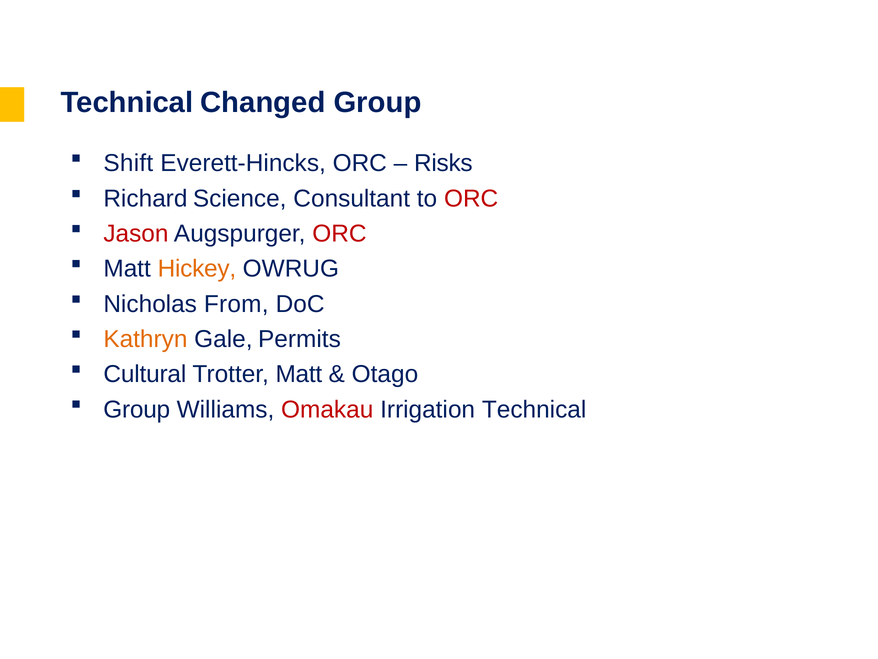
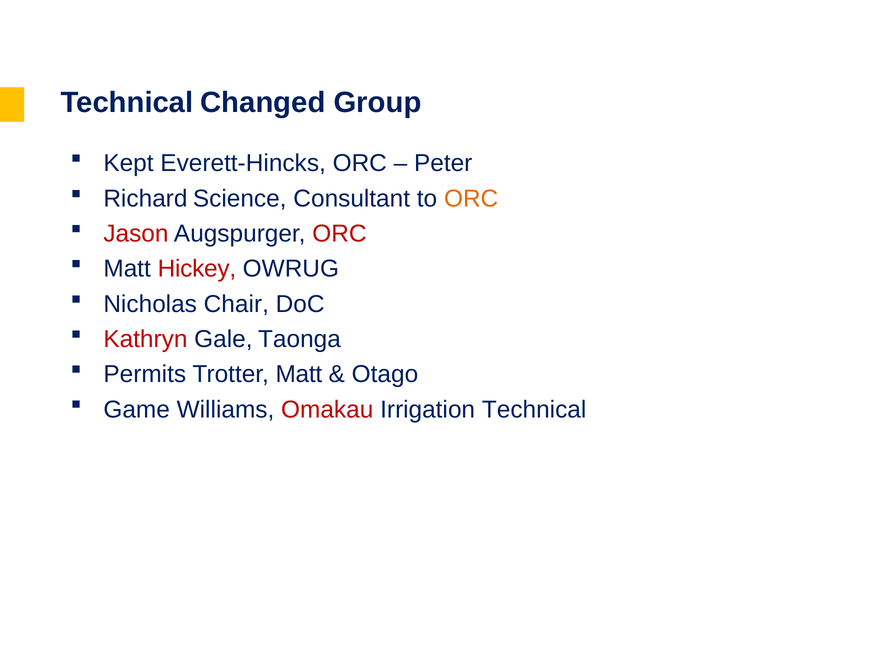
Shift: Shift -> Kept (128, 163)
Risks: Risks -> Peter (443, 163)
ORC colour: red -> orange (471, 198)
Hickey colour: orange -> red (197, 269)
From: From -> Chair (236, 304)
Kathryn colour: orange -> red (145, 339)
Permits: Permits -> Taonga (299, 339)
Cultural: Cultural -> Permits (145, 374)
Group: Group -> Game (137, 409)
